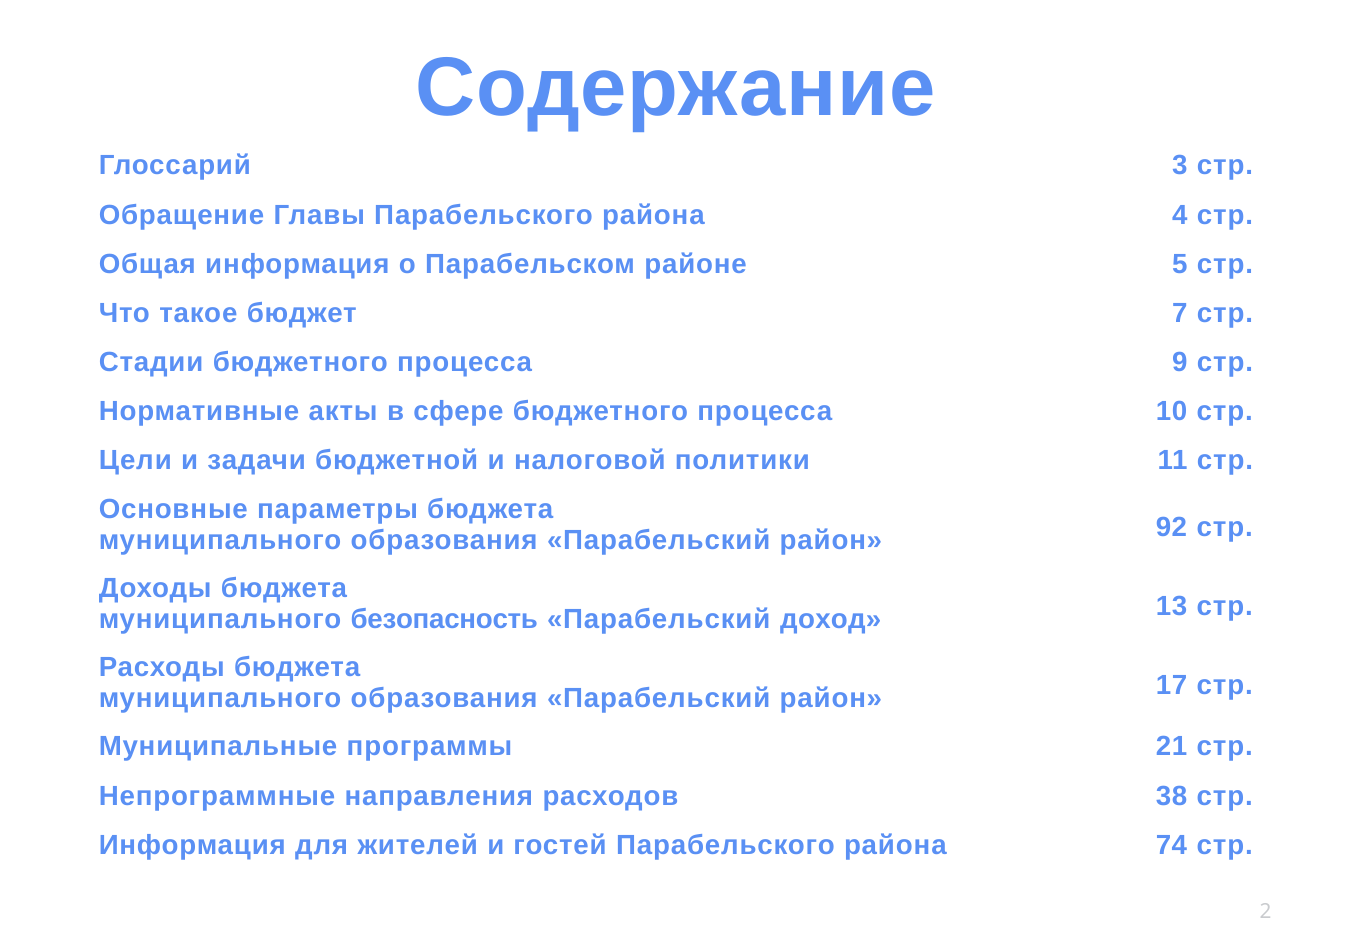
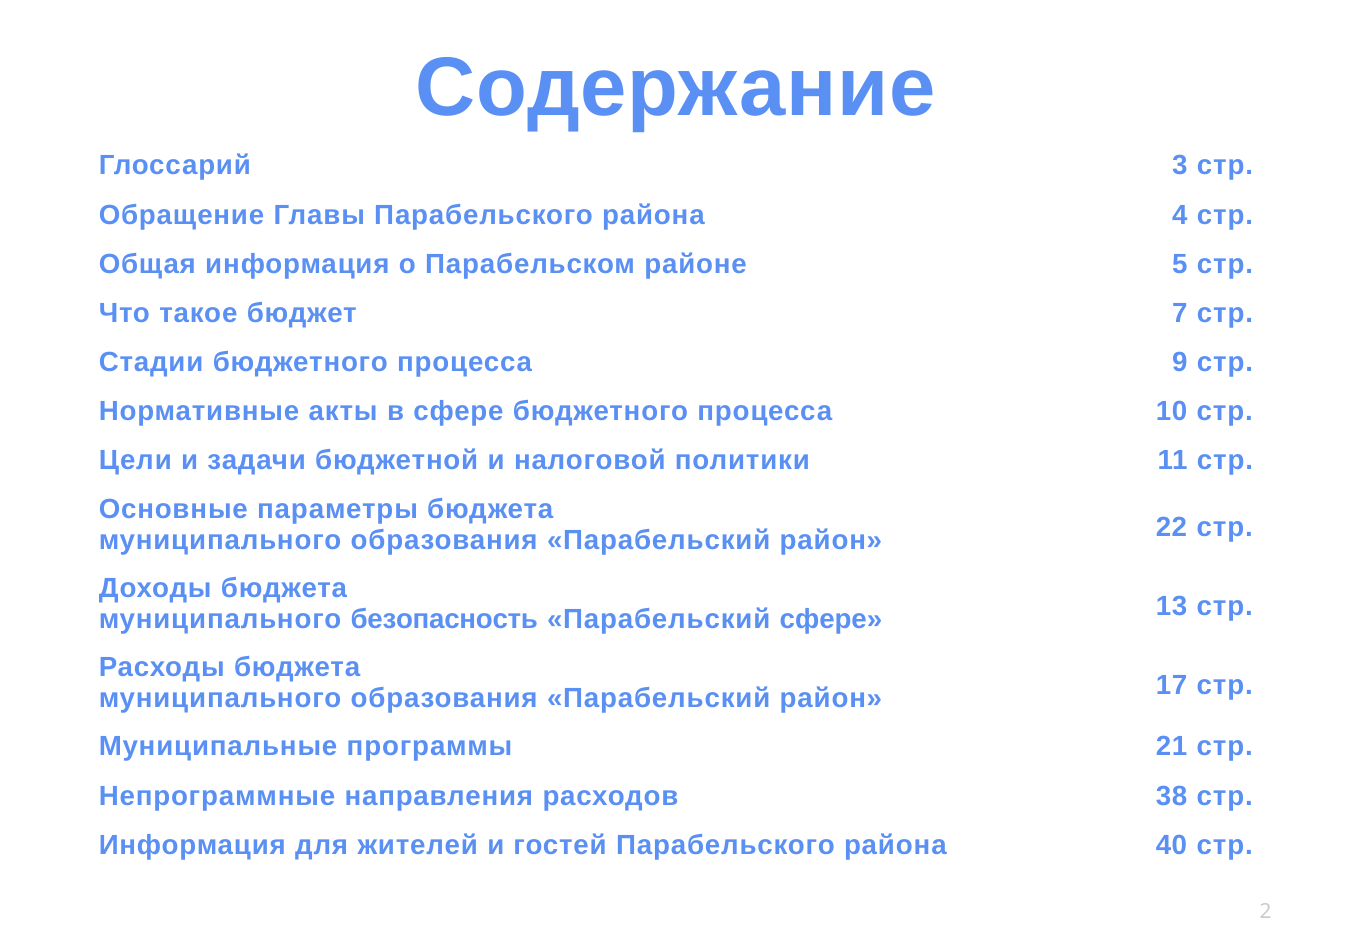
92: 92 -> 22 (1172, 528)
Парабельский доход: доход -> сфере (831, 620)
74: 74 -> 40 (1172, 845)
